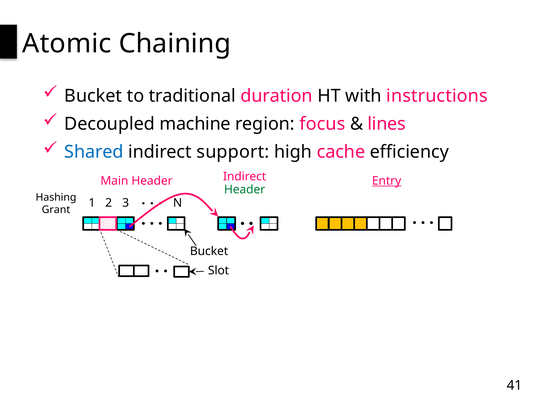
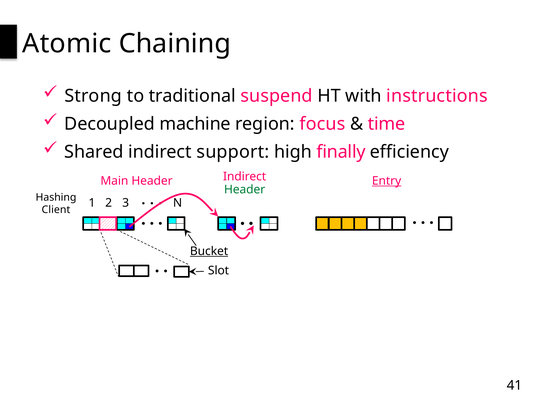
Bucket: Bucket -> Strong (93, 96)
duration: duration -> suspend (277, 96)
lines: lines -> time (387, 124)
Shared colour: blue -> black (94, 152)
cache: cache -> finally (341, 152)
Grant: Grant -> Client (56, 210)
Bucket underline: none -> present (209, 252)
